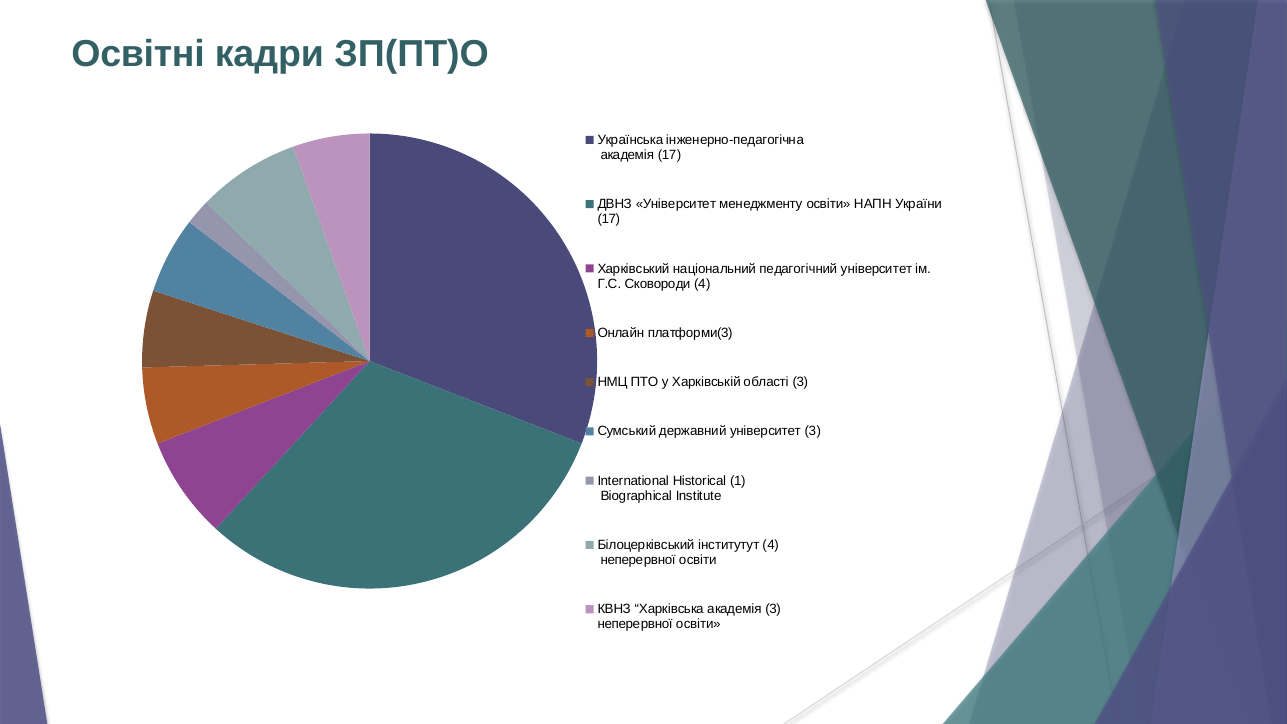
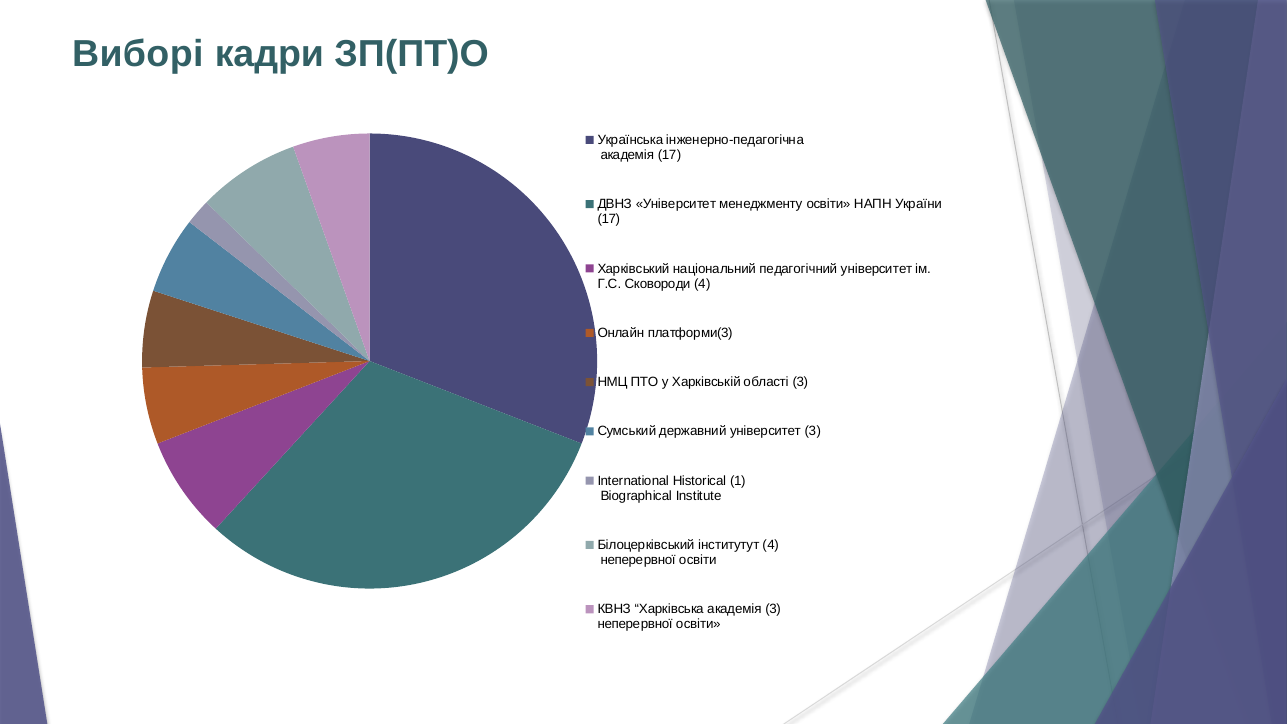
Освітні: Освітні -> Виборі (138, 54)
